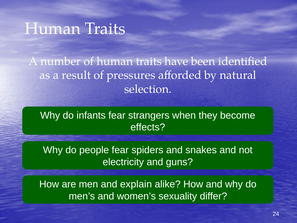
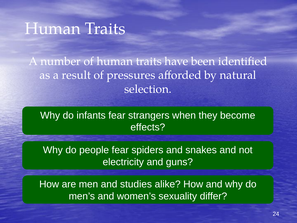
explain: explain -> studies (136, 184)
